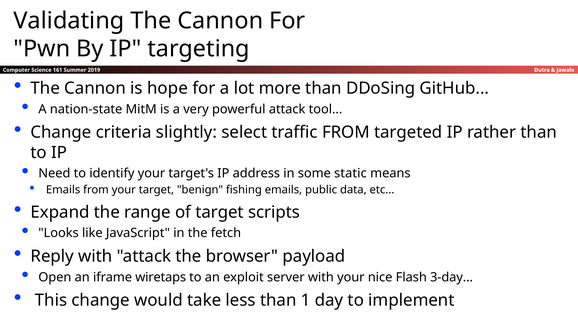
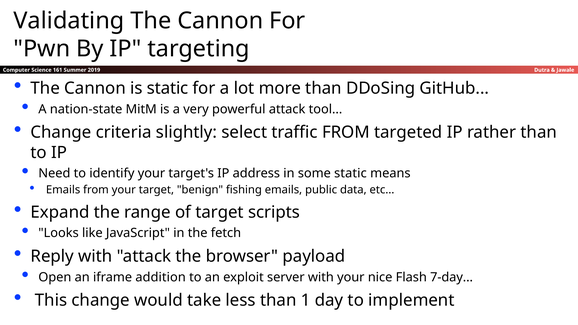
is hope: hope -> static (168, 88)
wiretaps: wiretaps -> addition (161, 277)
3-day: 3-day -> 7-day (452, 277)
